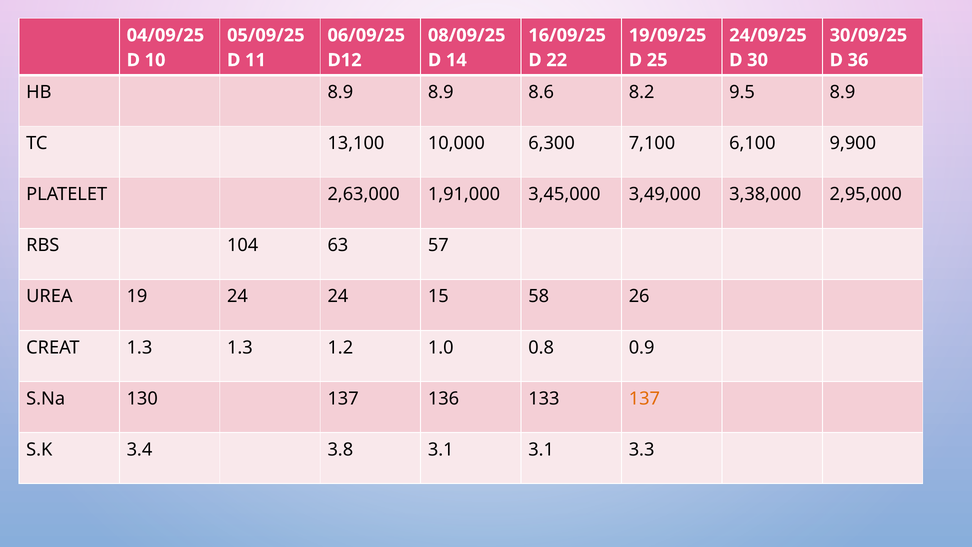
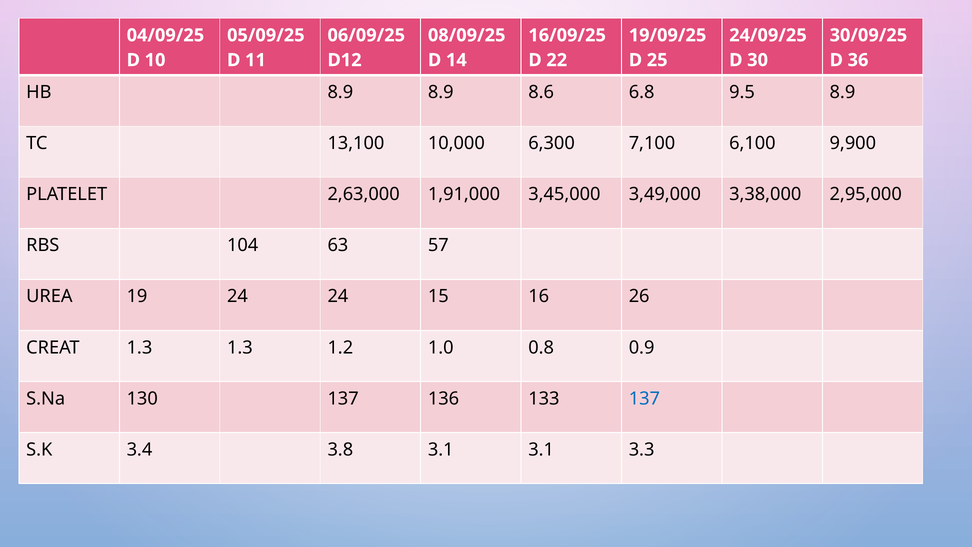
8.2: 8.2 -> 6.8 (642, 92)
58: 58 -> 16 (539, 296)
137 colour: orange -> blue (644, 398)
